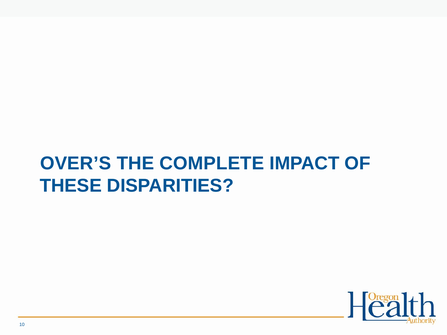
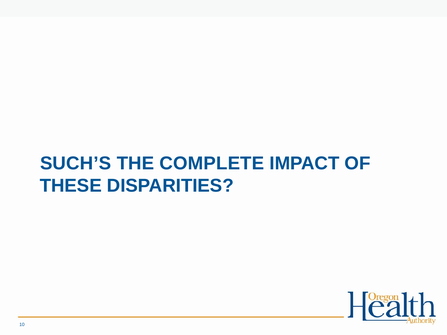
OVER’S: OVER’S -> SUCH’S (76, 164)
